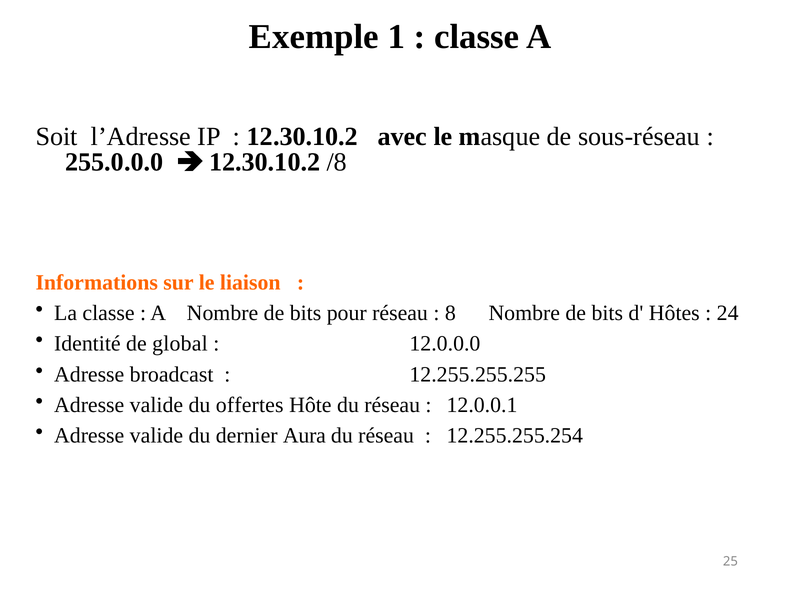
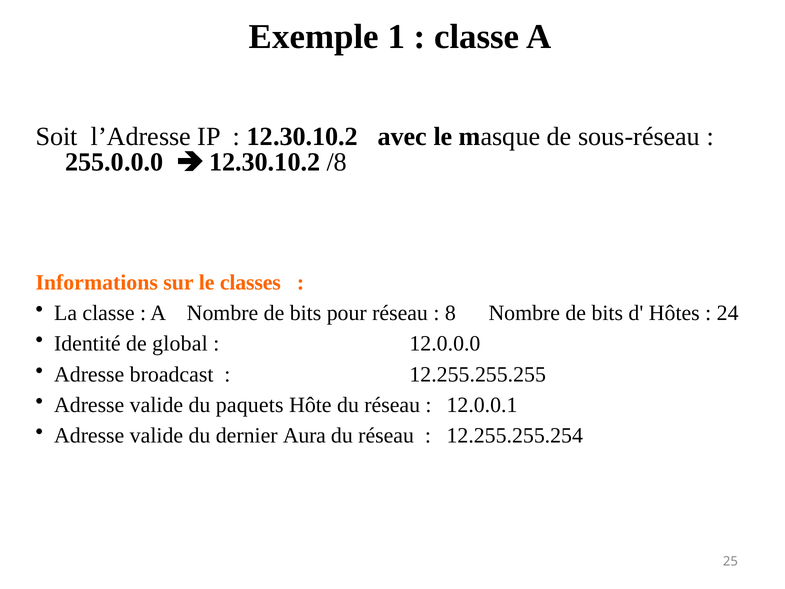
liaison: liaison -> classes (250, 283)
offertes: offertes -> paquets (250, 405)
